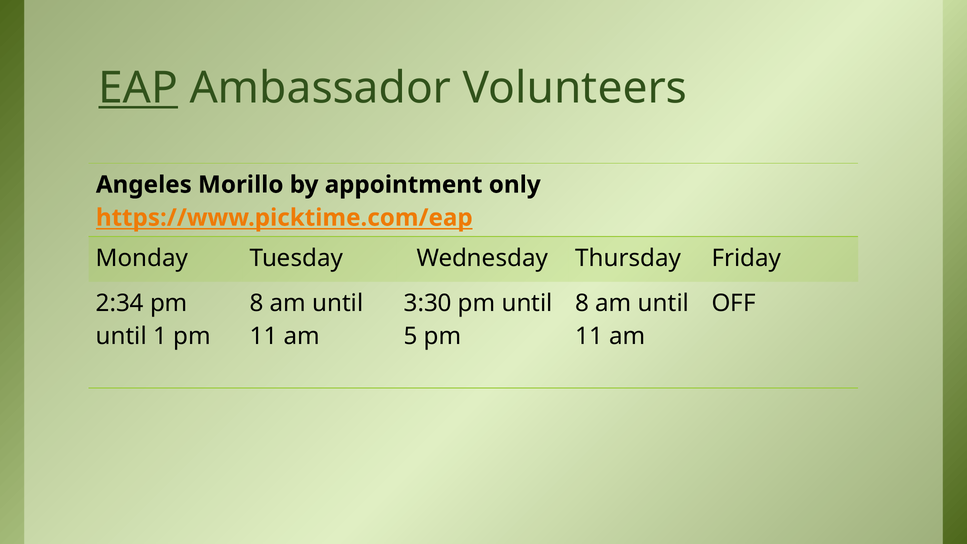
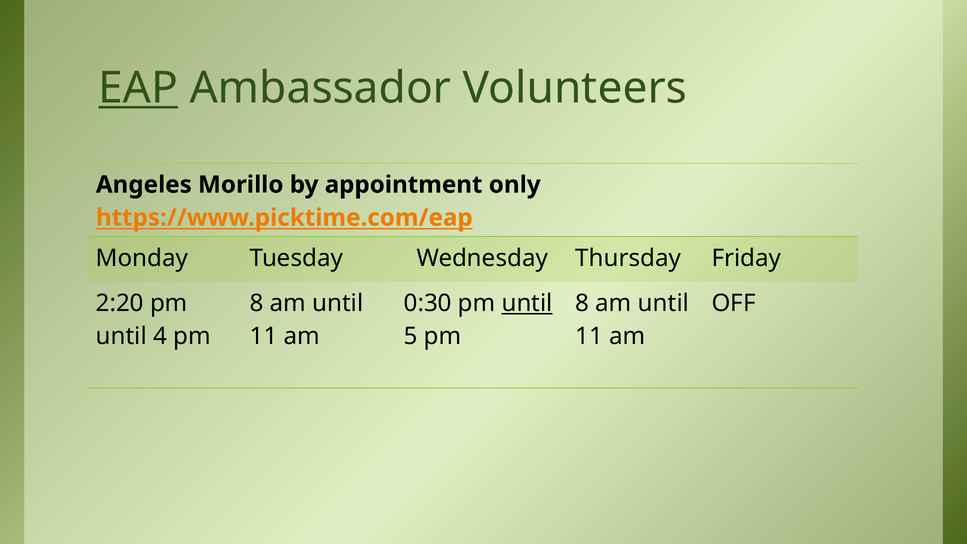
2:34: 2:34 -> 2:20 (120, 303)
3:30: 3:30 -> 0:30 (428, 303)
until underline: none -> present (527, 303)
1: 1 -> 4 (160, 336)
